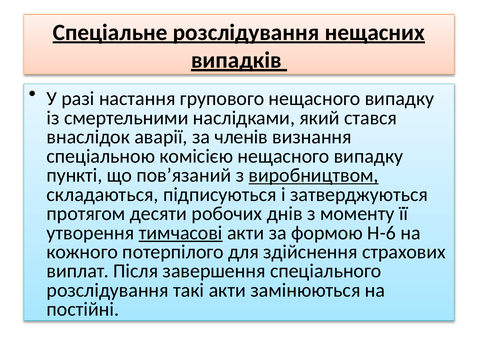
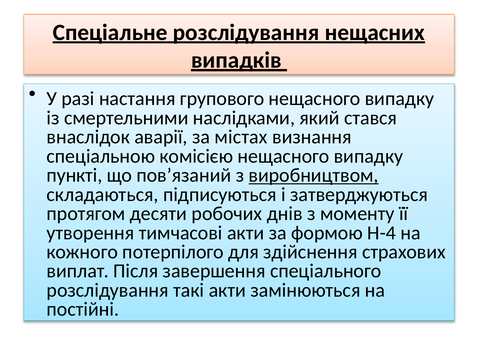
членів: членів -> містах (241, 137)
тимчасові underline: present -> none (181, 232)
Н-6: Н-6 -> Н-4 (382, 232)
